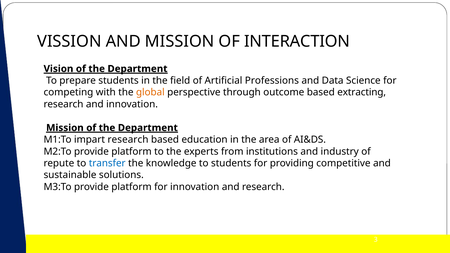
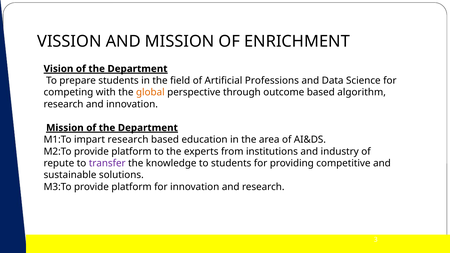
INTERACTION: INTERACTION -> ENRICHMENT (297, 42)
extracting: extracting -> algorithm (362, 92)
transfer colour: blue -> purple (107, 163)
